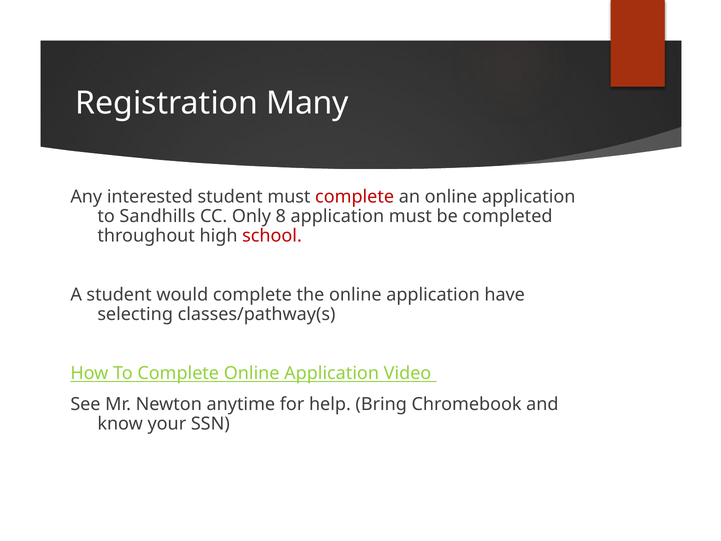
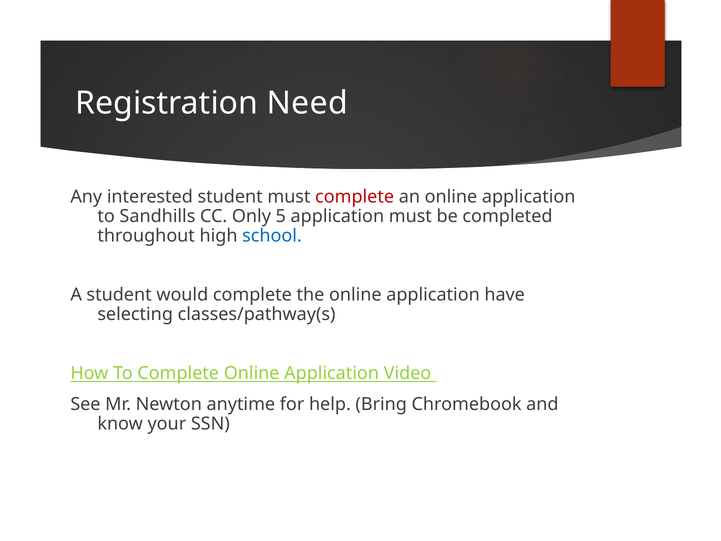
Many: Many -> Need (307, 103)
8: 8 -> 5 (281, 216)
school colour: red -> blue (272, 235)
